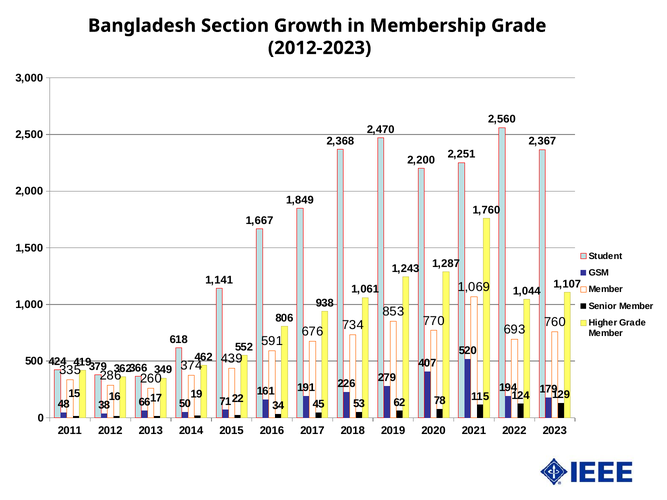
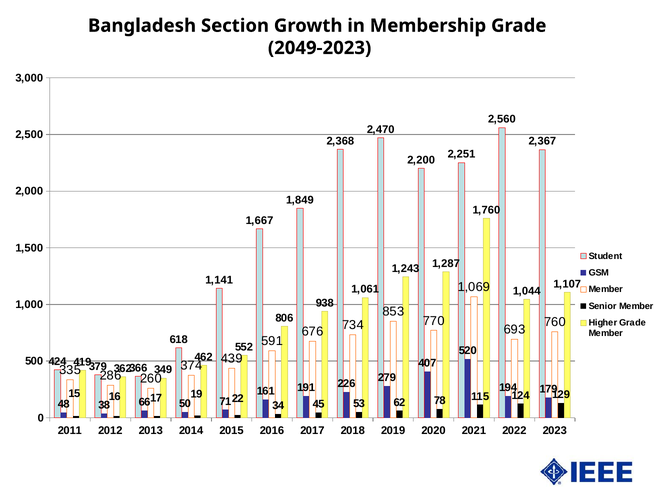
2012-2023: 2012-2023 -> 2049-2023 (320, 48)
